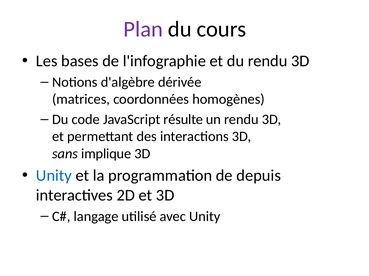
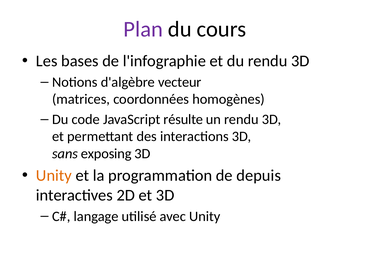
dérivée: dérivée -> vecteur (180, 82)
implique: implique -> exposing (106, 154)
Unity colour: blue -> orange (54, 176)
